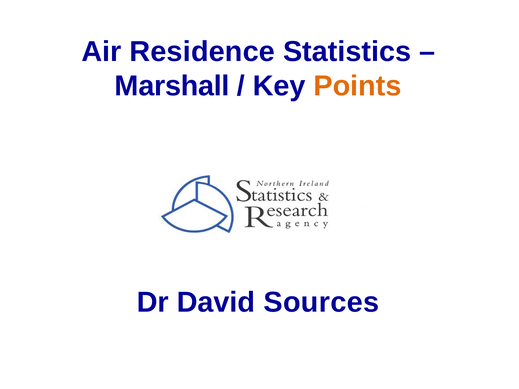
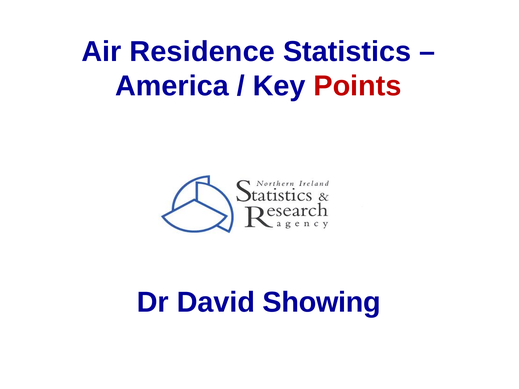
Marshall: Marshall -> America (172, 86)
Points colour: orange -> red (358, 86)
Sources: Sources -> Showing (322, 302)
